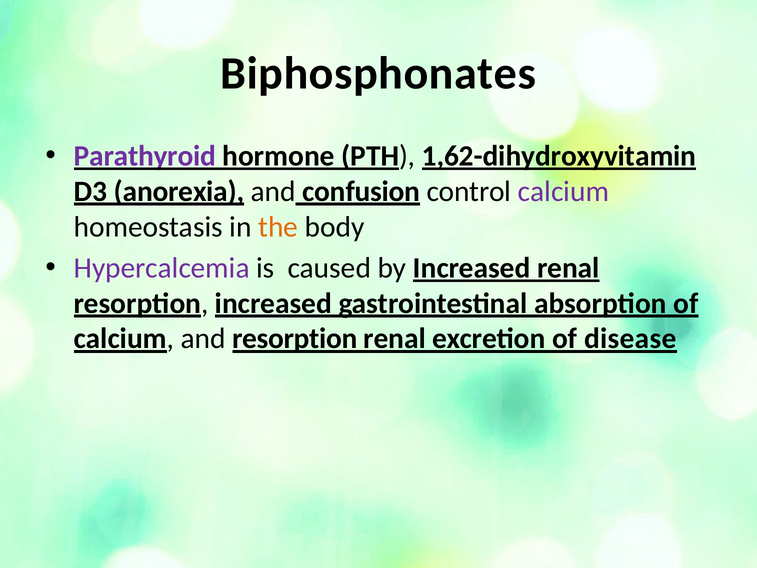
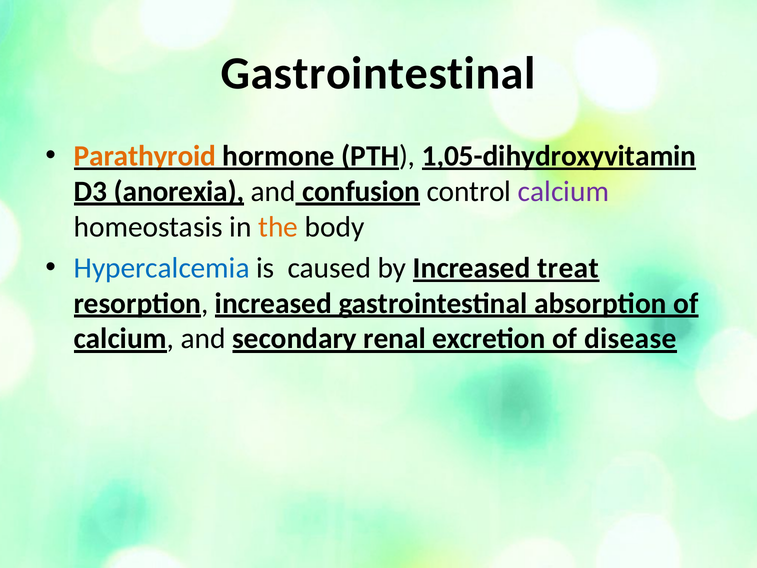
Biphosphonates: Biphosphonates -> Gastrointestinal (378, 73)
Parathyroid colour: purple -> orange (145, 156)
1,62-dihydroxyvitamin: 1,62-dihydroxyvitamin -> 1,05-dihydroxyvitamin (559, 156)
Hypercalcemia colour: purple -> blue (162, 268)
Increased renal: renal -> treat (568, 268)
and resorption: resorption -> secondary (295, 339)
